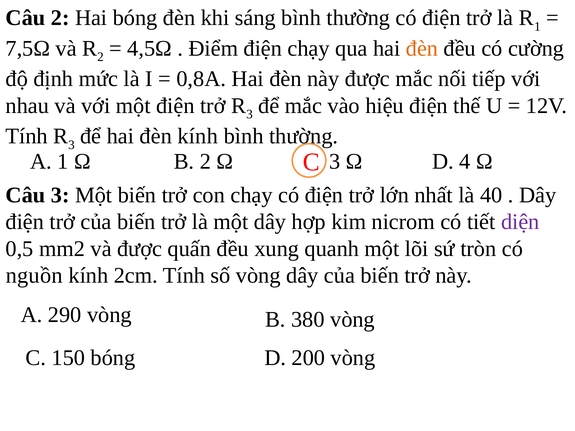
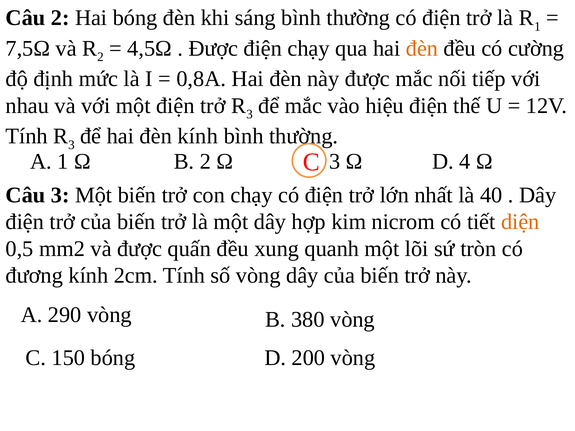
Điểm: Điểm -> Được (213, 48)
diện colour: purple -> orange (520, 222)
nguồn: nguồn -> đương (34, 276)
